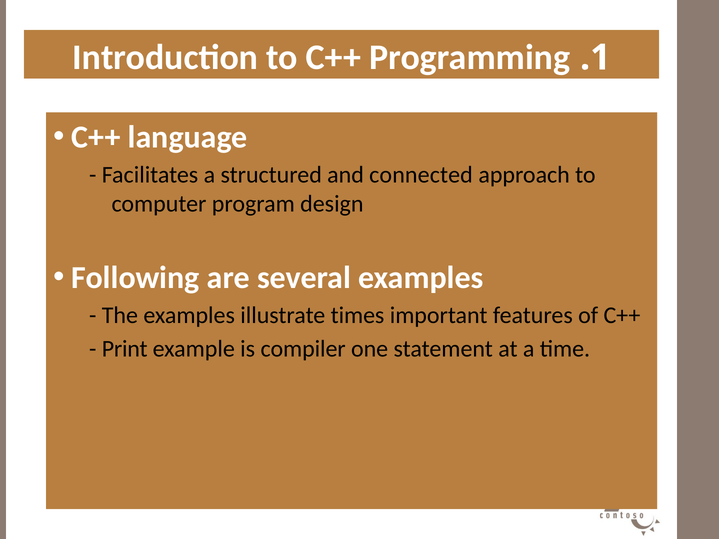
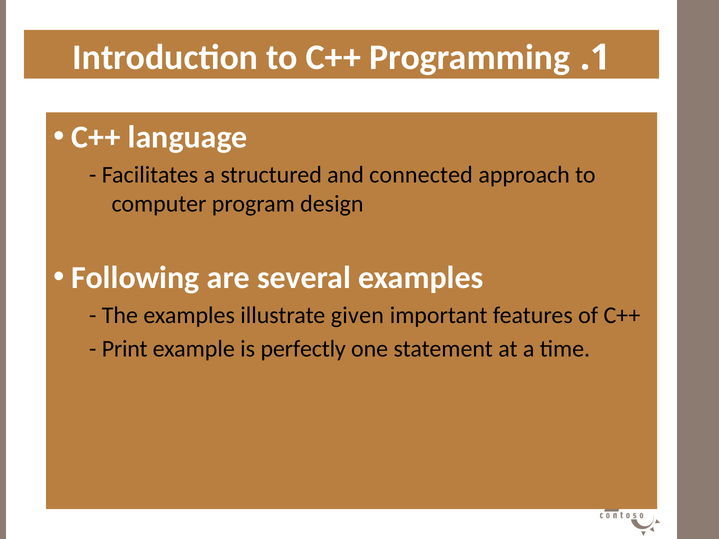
times: times -> given (357, 316)
compiler: compiler -> perfectly (303, 349)
